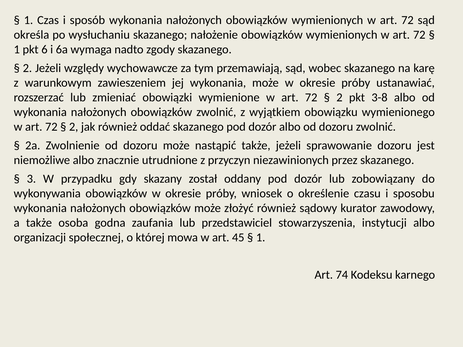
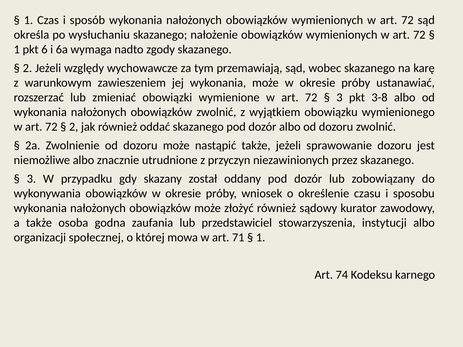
2: 2 -> 3 (339, 97)
45: 45 -> 71 (238, 238)
